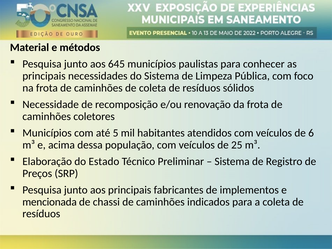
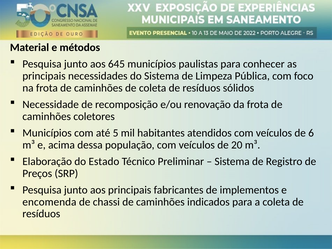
25: 25 -> 20 (237, 145)
mencionada: mencionada -> encomenda (49, 202)
